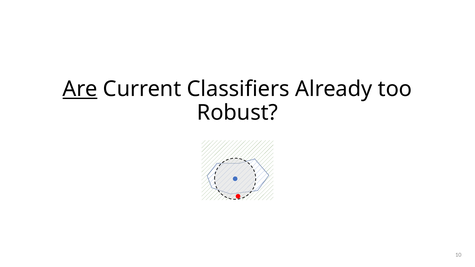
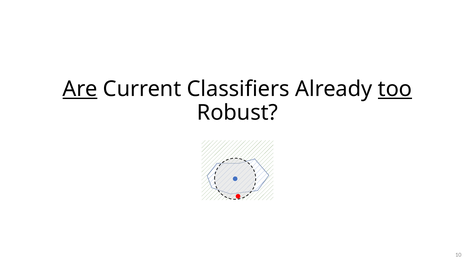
too underline: none -> present (395, 89)
